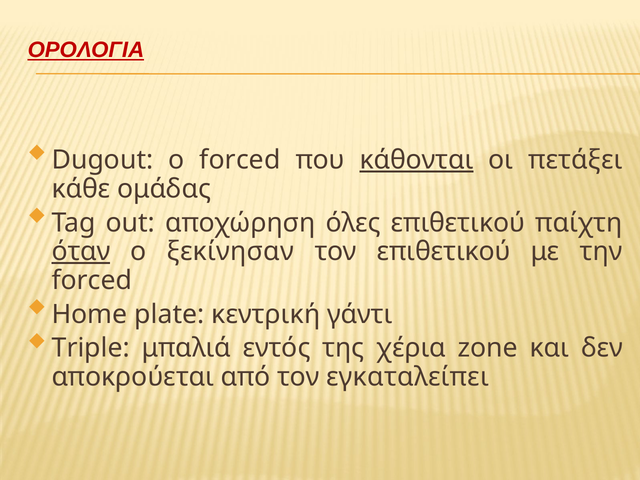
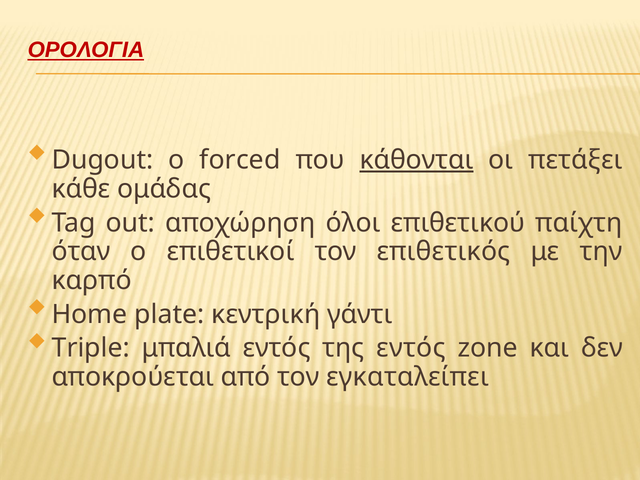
όλες: όλες -> όλοι (353, 223)
όταν underline: present -> none (81, 252)
ξεκίνησαν: ξεκίνησαν -> επιθετικοί (231, 252)
τον επιθετικού: επιθετικού -> επιθετικός (444, 252)
forced: forced -> καρπό (92, 280)
της χέρια: χέρια -> εντός (411, 348)
